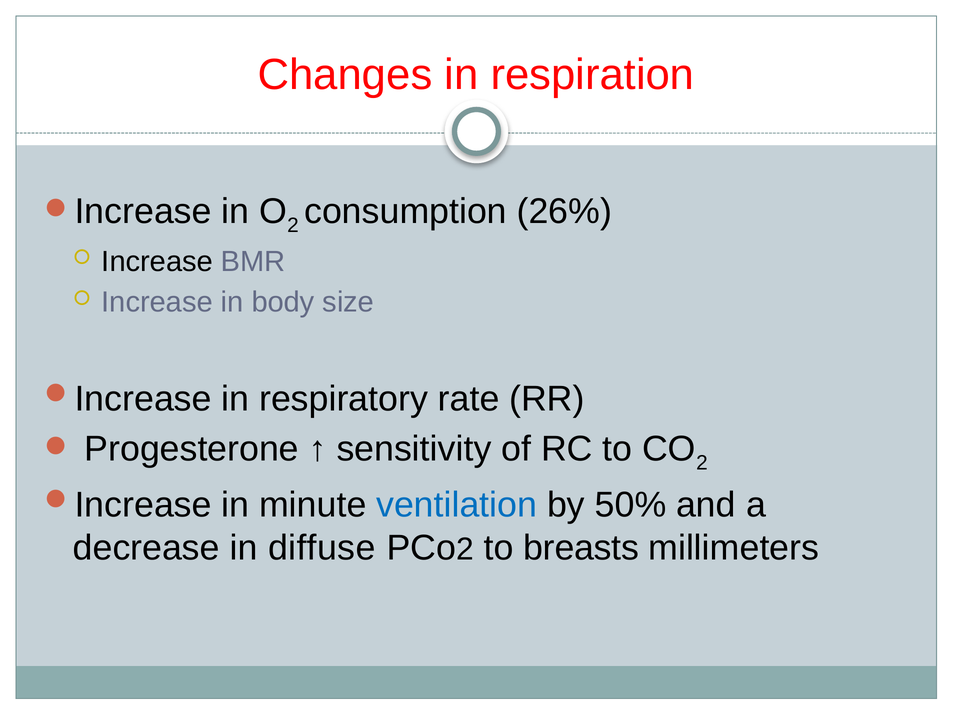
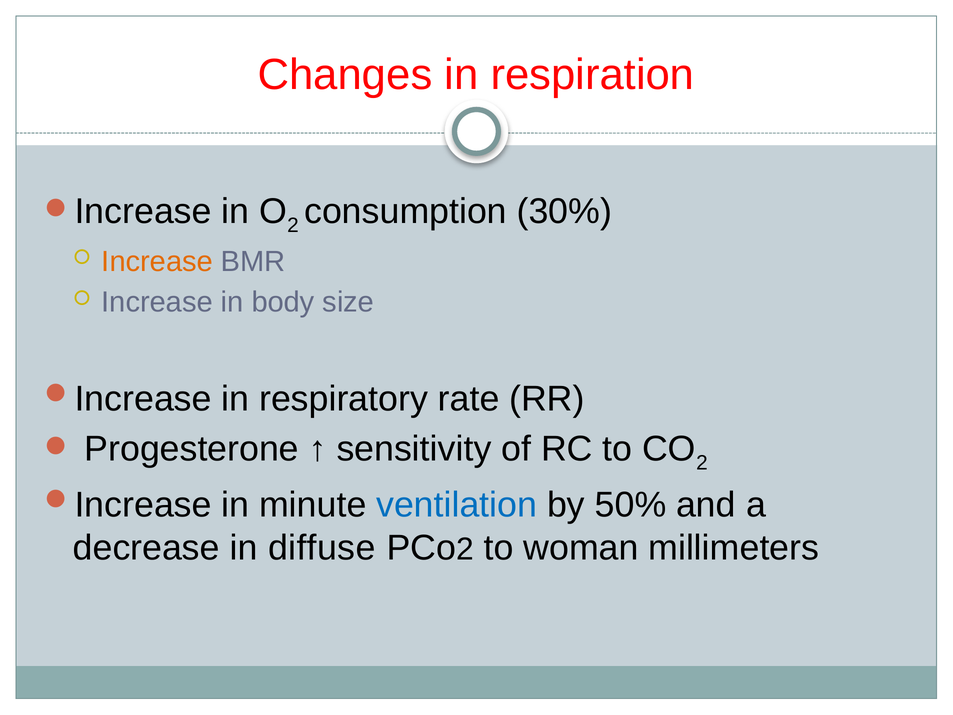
26%: 26% -> 30% (564, 211)
Increase colour: black -> orange (157, 261)
breasts: breasts -> woman (581, 548)
